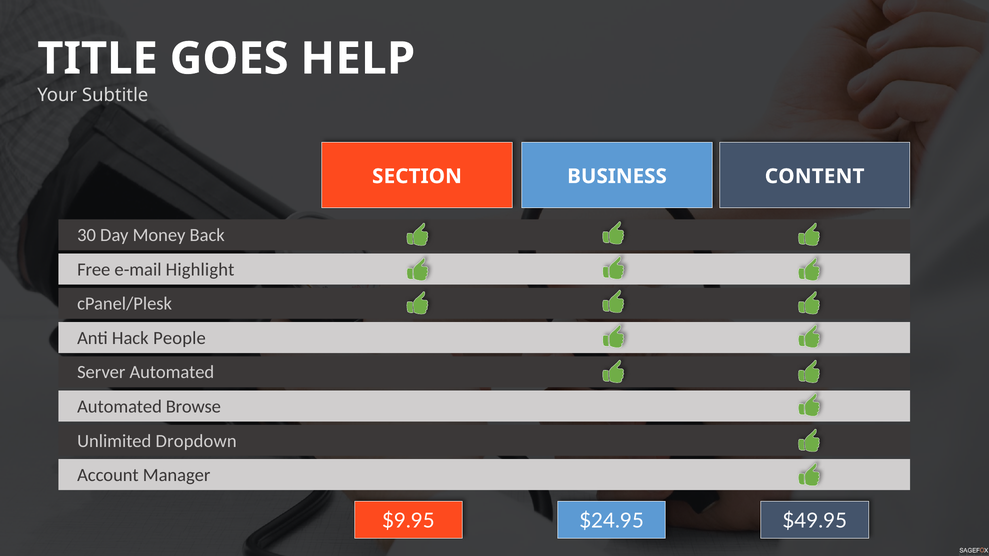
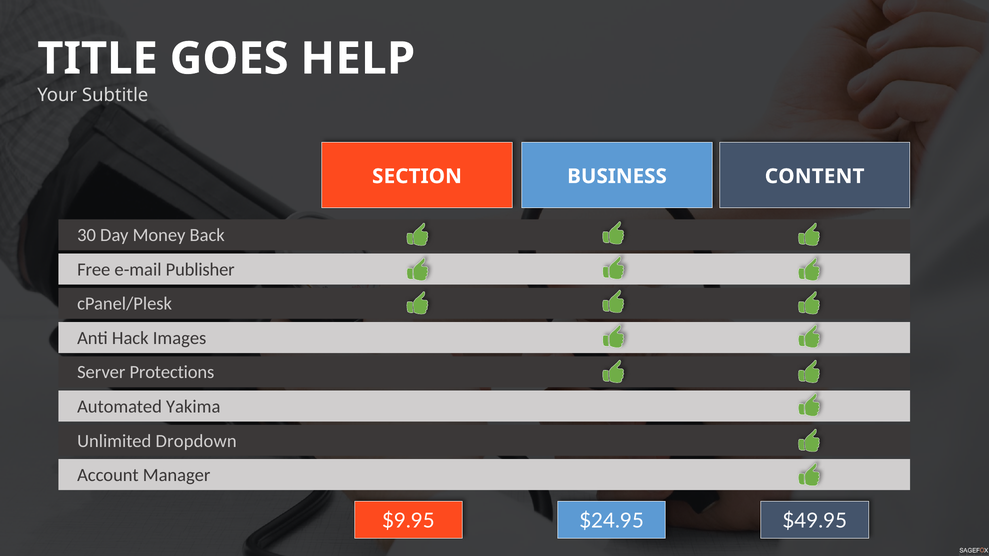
Highlight: Highlight -> Publisher (200, 270)
People: People -> Images (180, 338)
Server Automated: Automated -> Protections (172, 373)
Browse: Browse -> Yakima (193, 407)
